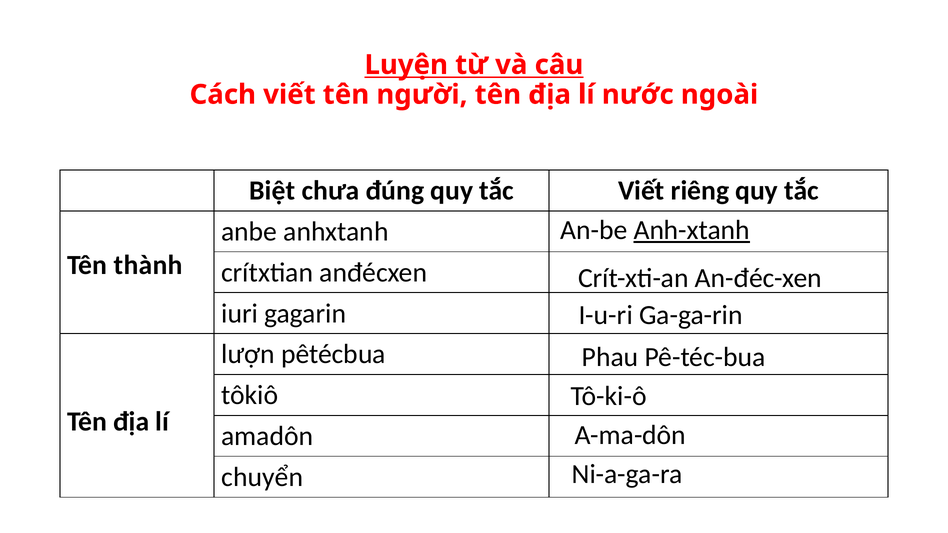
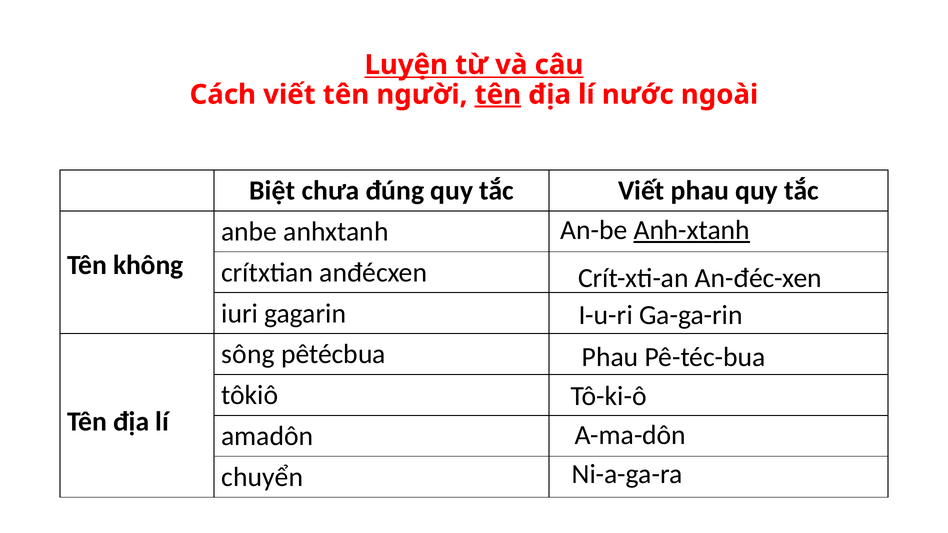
tên underline: none -> present (498, 95)
Viết riêng: riêng -> phau (700, 191)
thành: thành -> không (148, 265)
lượn: lượn -> sông (248, 354)
